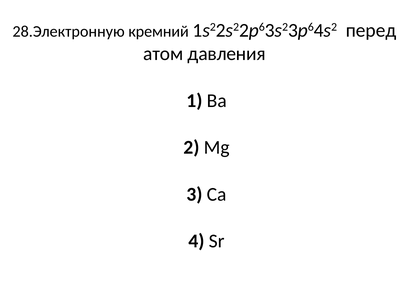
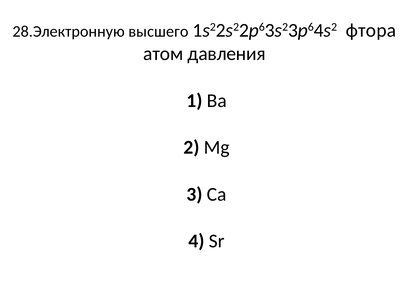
кремний: кремний -> высшего (158, 31)
перед: перед -> фтора (371, 30)
